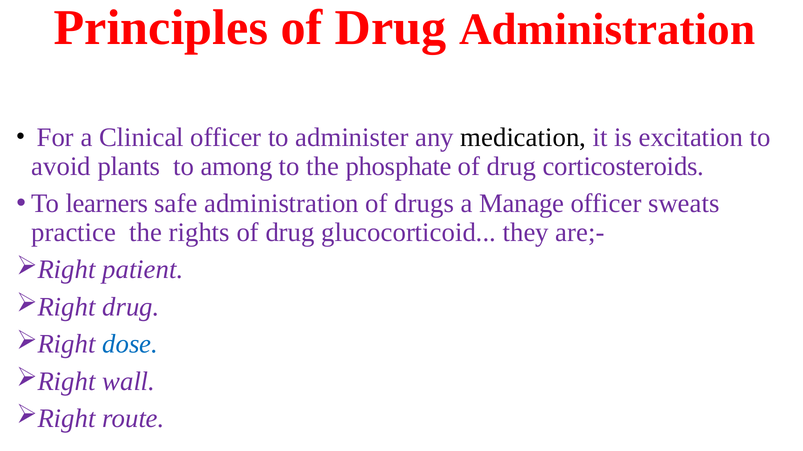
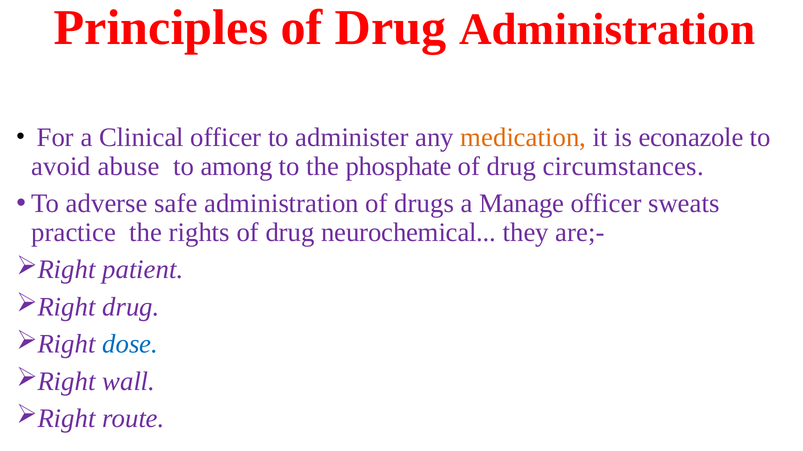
medication colour: black -> orange (523, 138)
excitation: excitation -> econazole (691, 138)
plants: plants -> abuse (129, 166)
corticosteroids: corticosteroids -> circumstances (623, 166)
learners: learners -> adverse (107, 204)
glucocorticoid: glucocorticoid -> neurochemical (409, 233)
